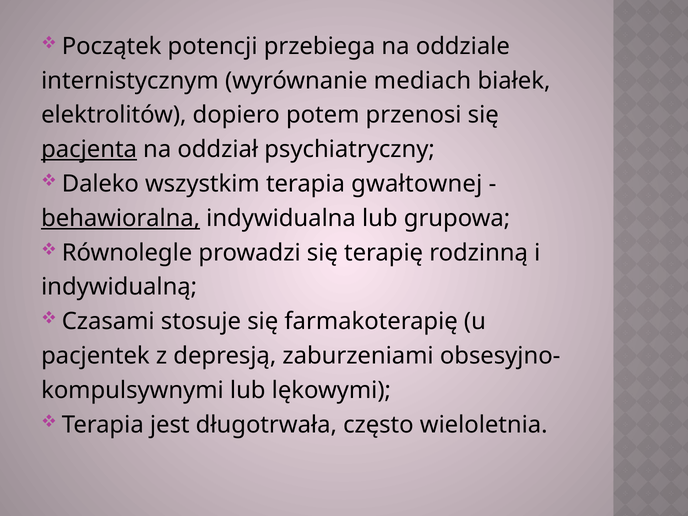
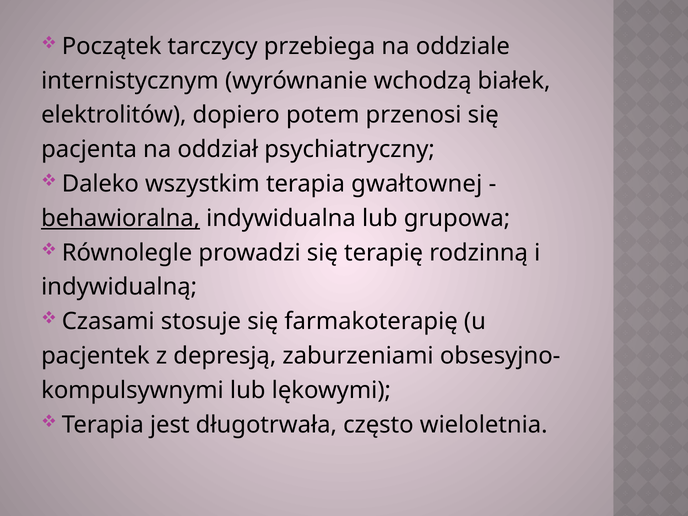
potencji: potencji -> tarczycy (213, 46)
mediach: mediach -> wchodzą (423, 81)
pacjenta underline: present -> none (89, 149)
